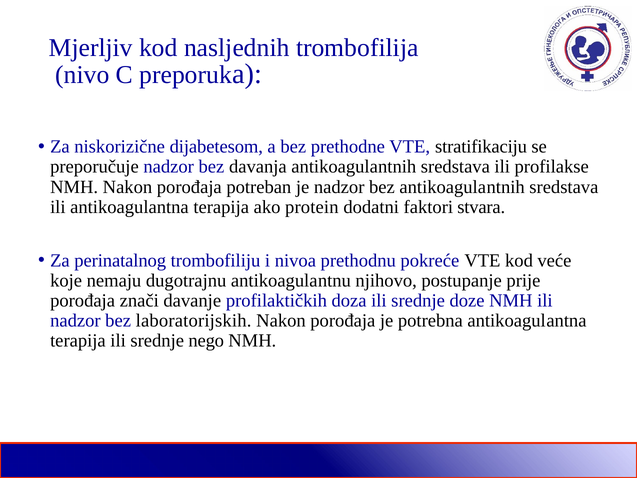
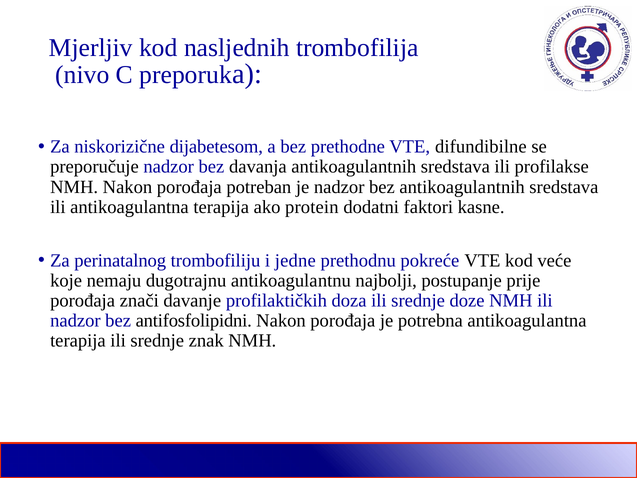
stratifikaciju: stratifikaciju -> difundibilne (481, 147)
stvara: stvara -> kasne (481, 207)
nivoa: nivoa -> jedne (295, 260)
njihovo: njihovo -> najbolji (386, 280)
laboratorijskih: laboratorijskih -> antifosfolipidni (194, 320)
nego: nego -> znak (206, 341)
